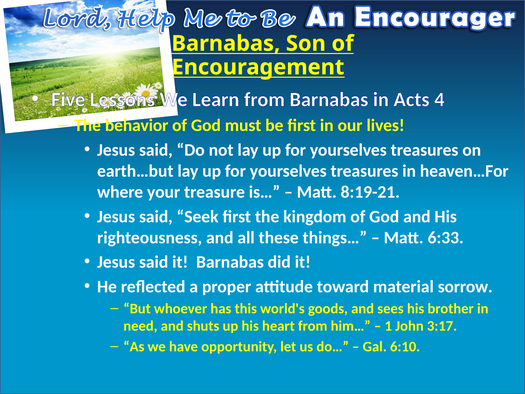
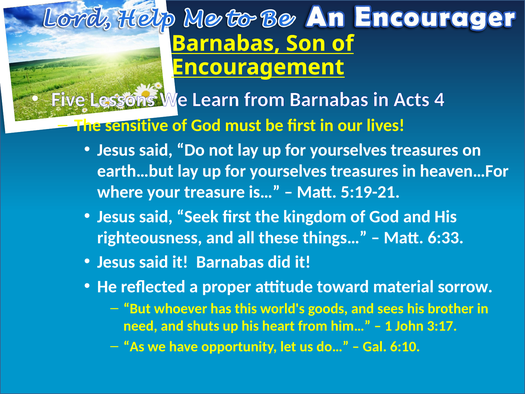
behavior: behavior -> sensitive (137, 125)
8:19-21: 8:19-21 -> 5:19-21 (370, 192)
